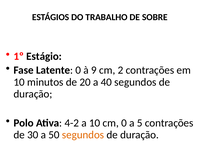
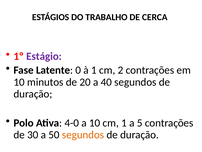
SOBRE: SOBRE -> CERCA (155, 17)
Estágio colour: black -> purple (44, 56)
à 9: 9 -> 1 (94, 70)
4-2: 4-2 -> 4-0 (72, 123)
cm 0: 0 -> 1 (124, 123)
